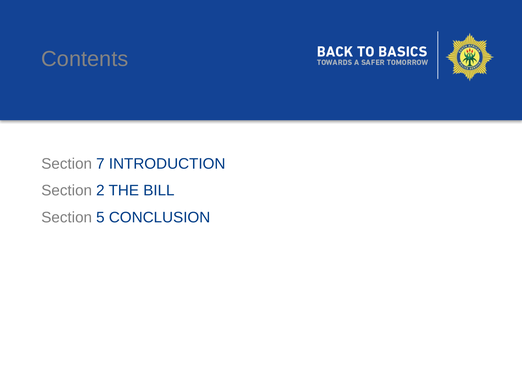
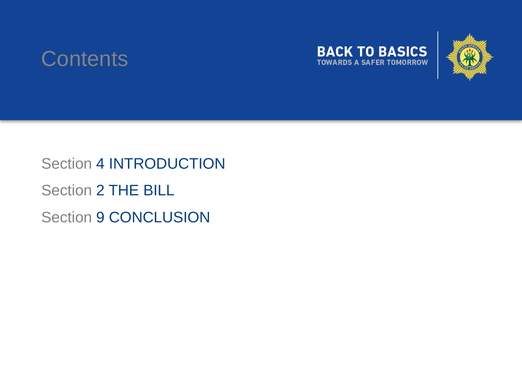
7: 7 -> 4 (100, 164)
5: 5 -> 9 (100, 218)
